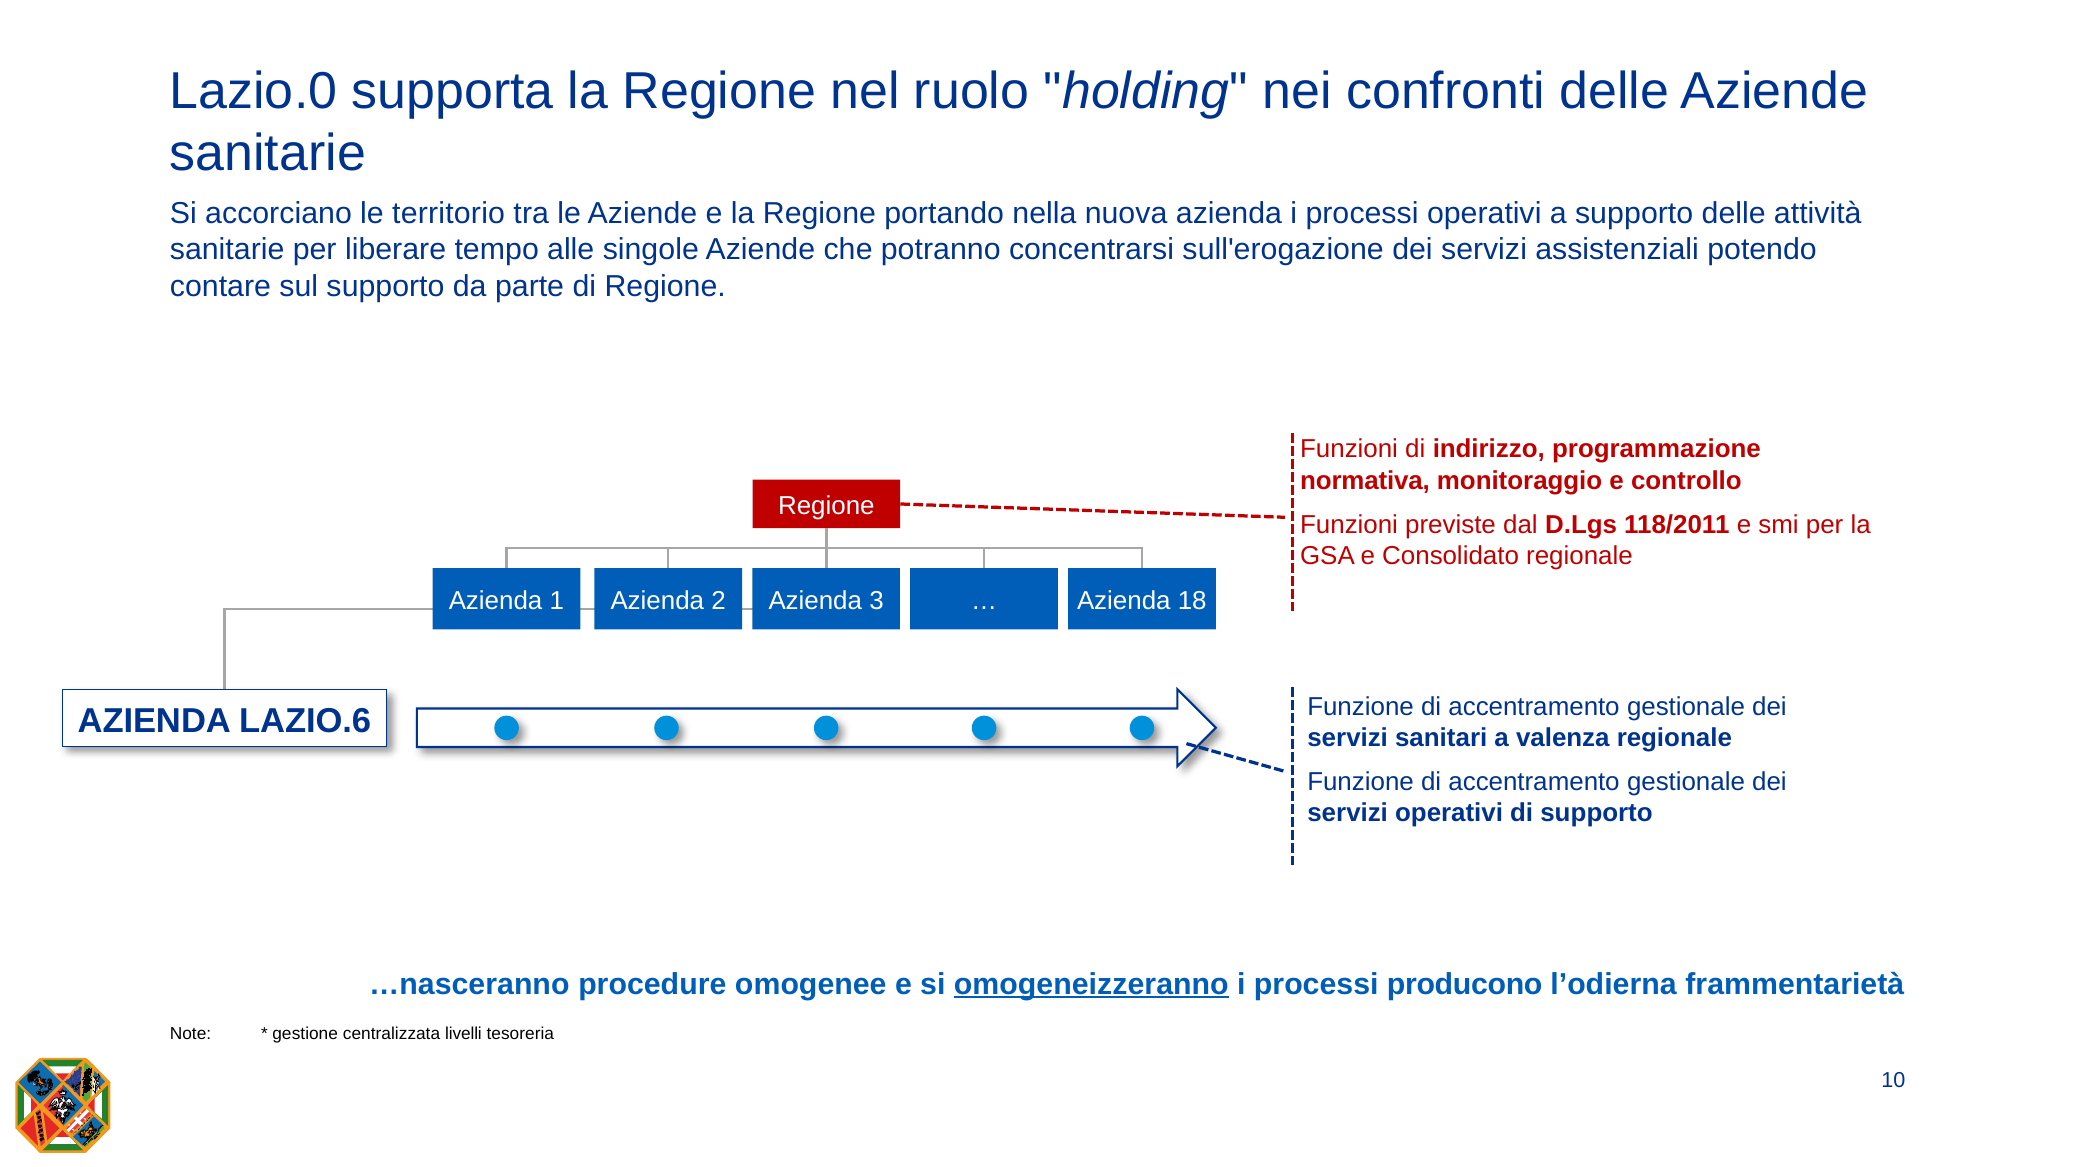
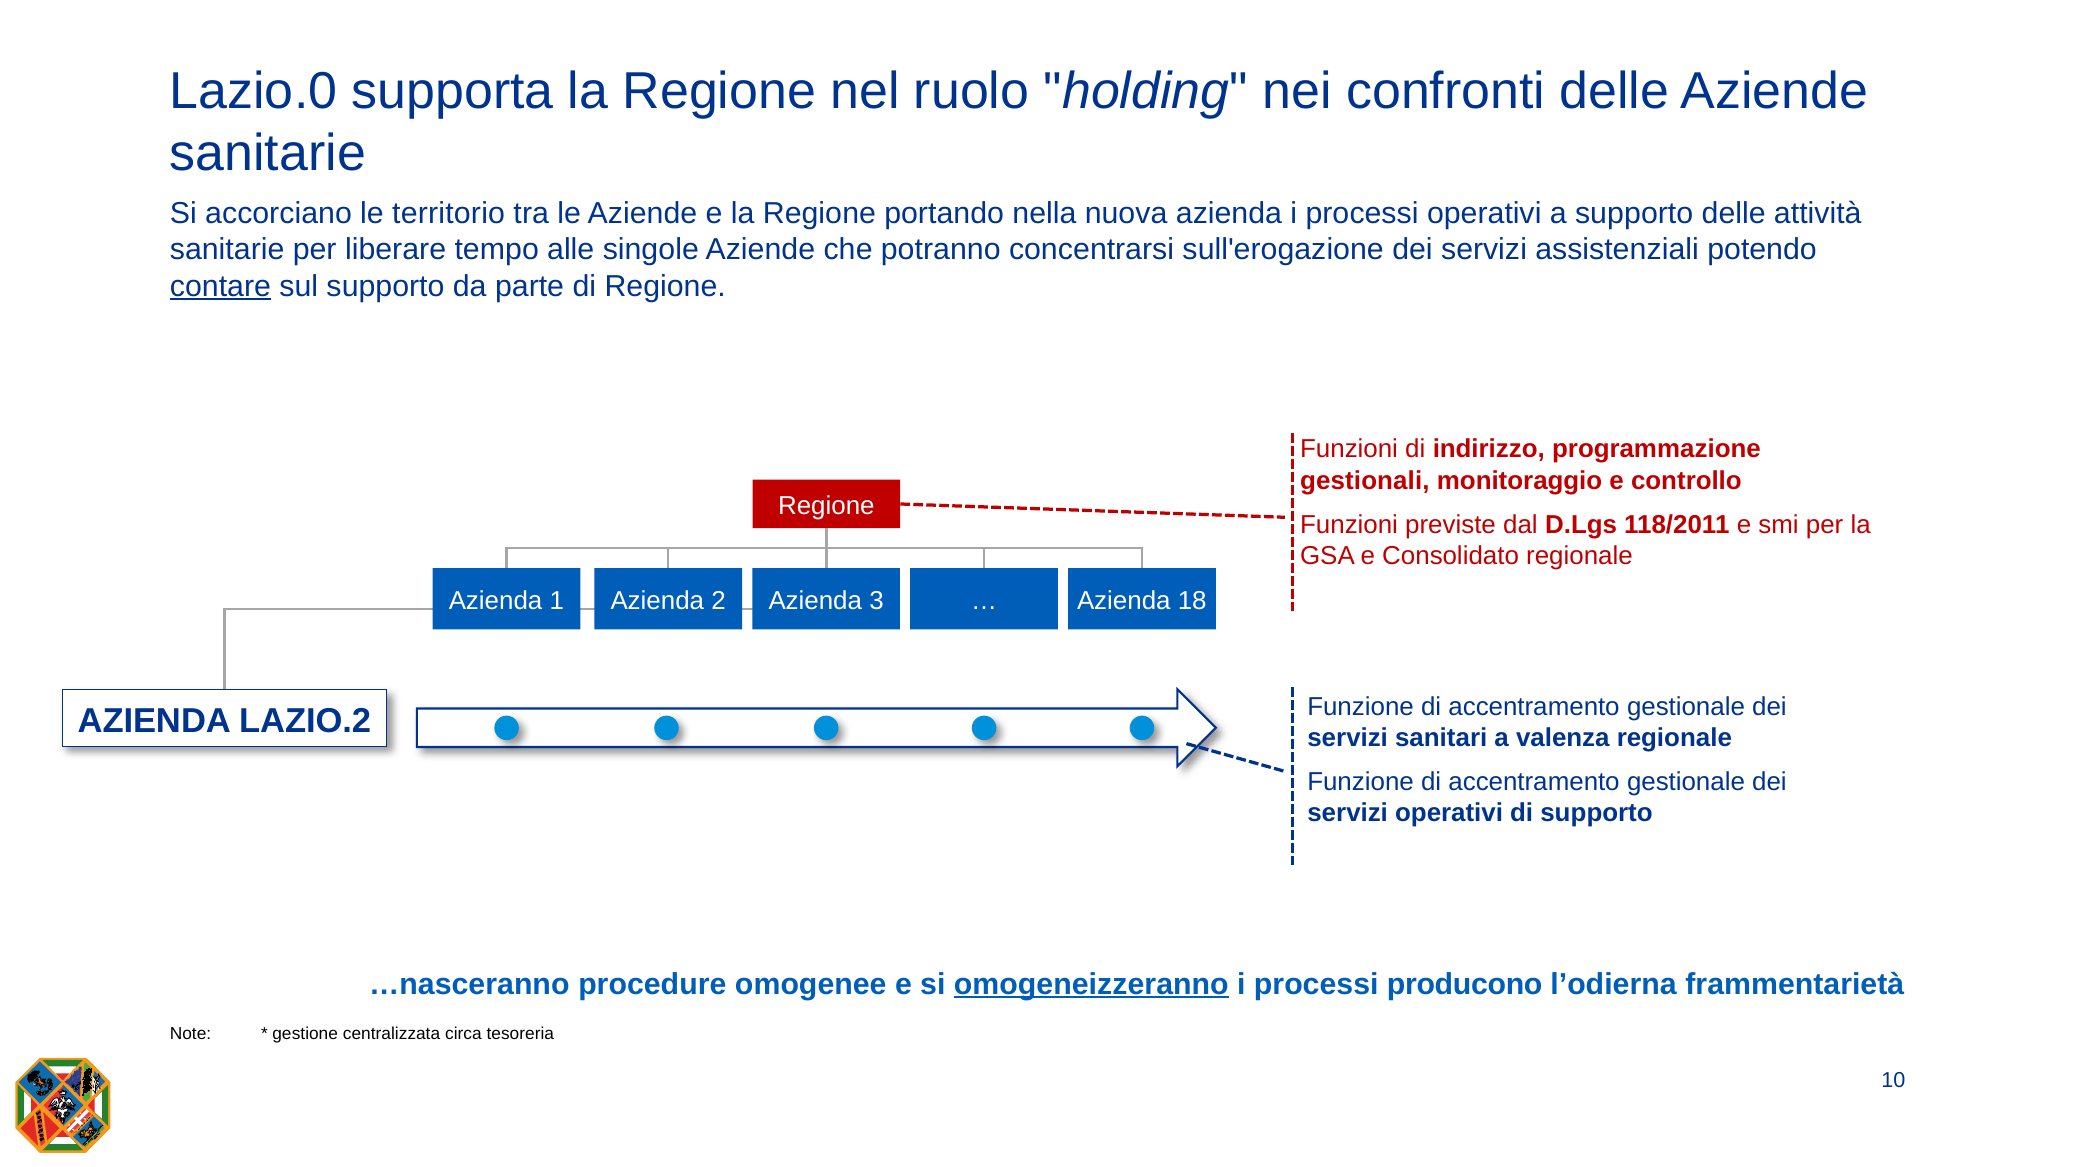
contare underline: none -> present (220, 286)
normativa: normativa -> gestionali (1365, 481)
LAZIO.6: LAZIO.6 -> LAZIO.2 (305, 721)
livelli: livelli -> circa (463, 1034)
